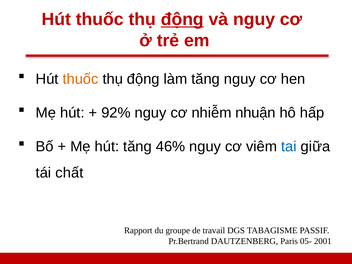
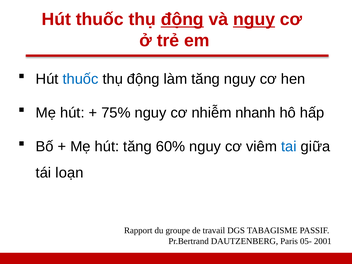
nguy underline: none -> present (254, 19)
thuốc colour: orange -> blue (81, 79)
92%: 92% -> 75% (116, 113)
nhuận: nhuận -> nhanh (256, 113)
46%: 46% -> 60% (171, 146)
chất: chất -> loạn (69, 173)
